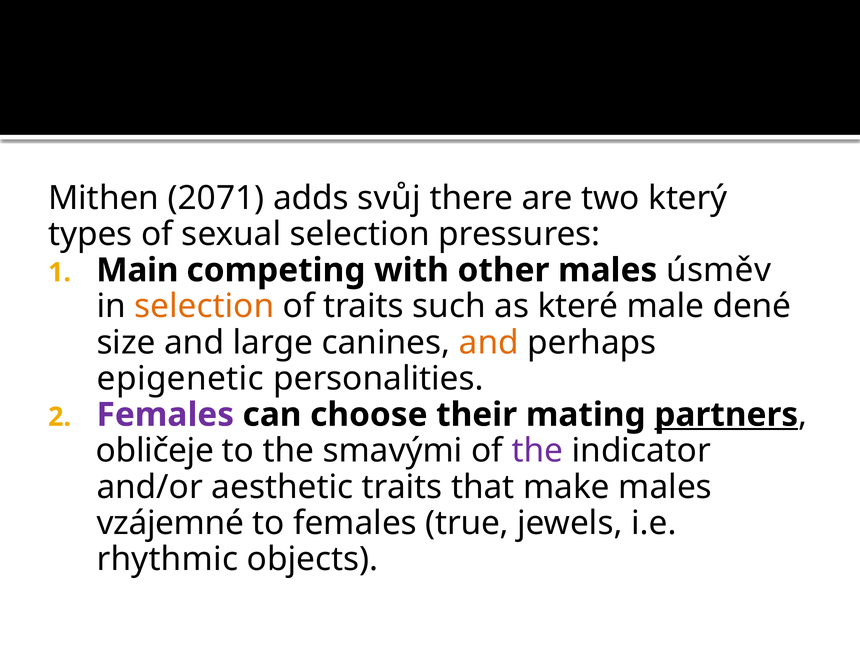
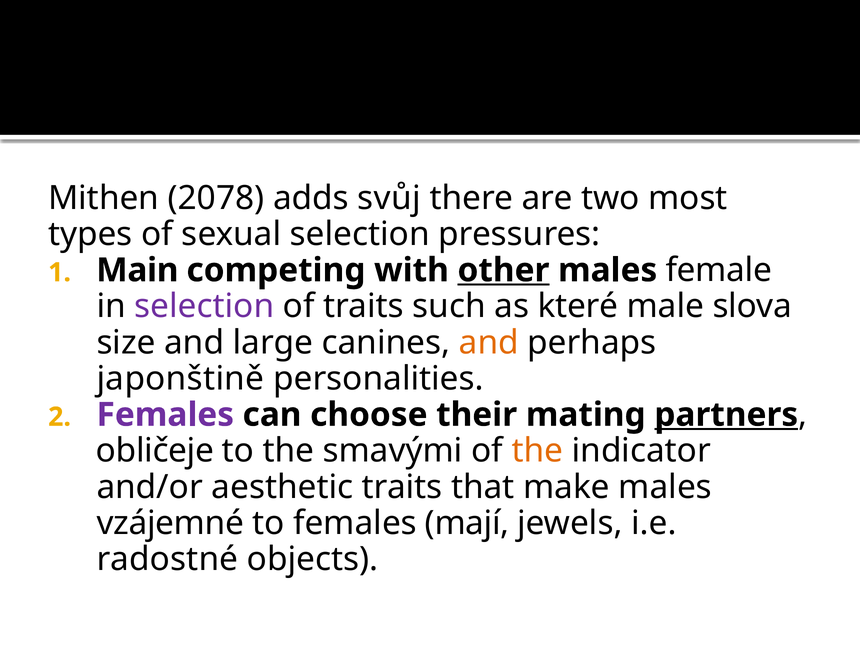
2071: 2071 -> 2078 (216, 198)
který: který -> most (688, 198)
other underline: none -> present (503, 270)
úsměv: úsměv -> female (719, 270)
selection colour: orange -> purple (204, 306)
dené: dené -> slova (752, 306)
epigenetic: epigenetic -> japonštině (180, 379)
the colour: purple -> orange (537, 451)
true: true -> mají (467, 523)
rhythmic: rhythmic -> radostné (167, 559)
